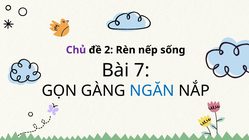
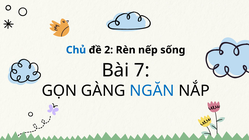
Chủ colour: purple -> blue (76, 50)
